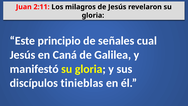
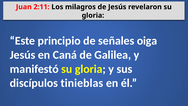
cual: cual -> oiga (147, 41)
